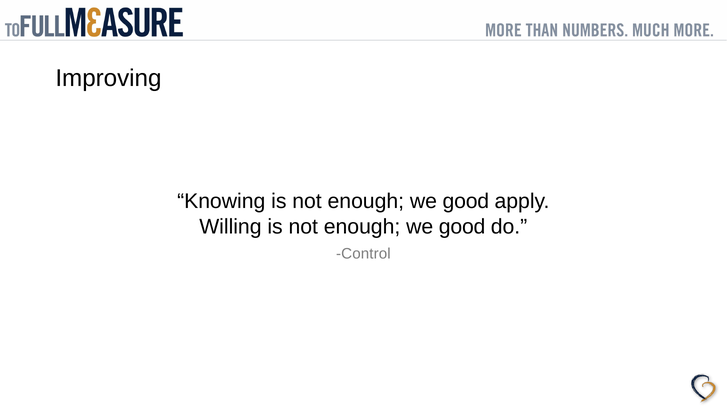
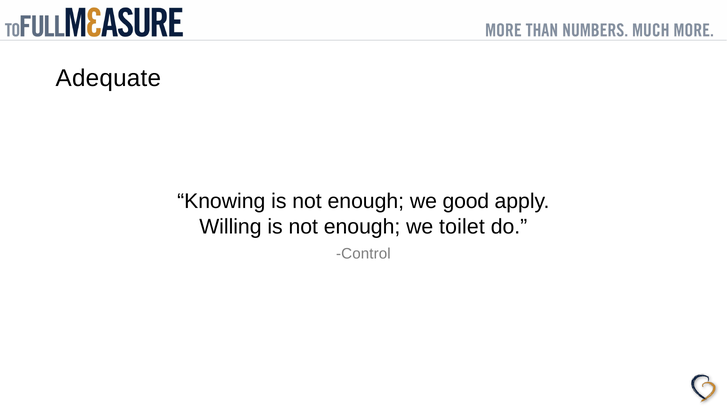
Improving: Improving -> Adequate (108, 78)
good: good -> toilet (462, 227)
